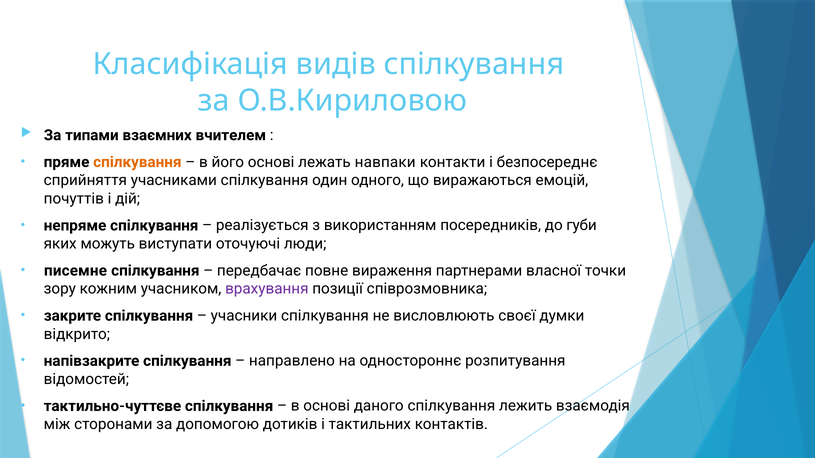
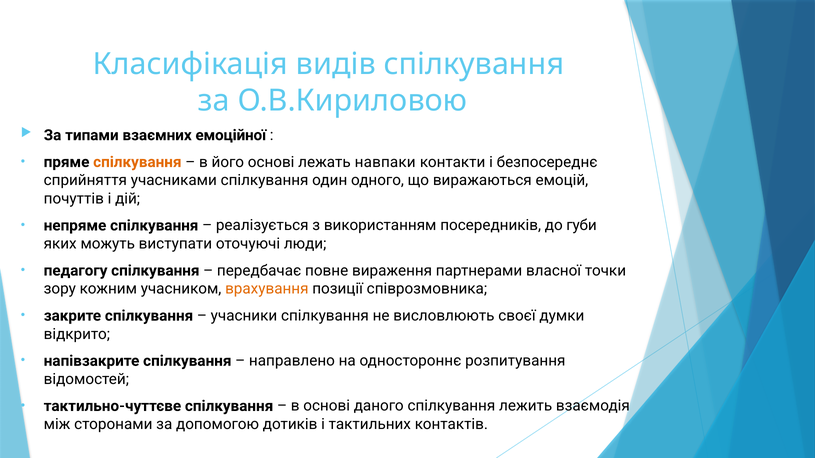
вчителем: вчителем -> емоційної (231, 135)
писемне: писемне -> педагогу (76, 271)
врахування colour: purple -> orange (267, 289)
